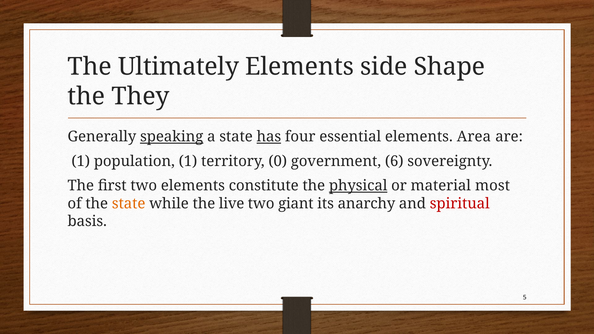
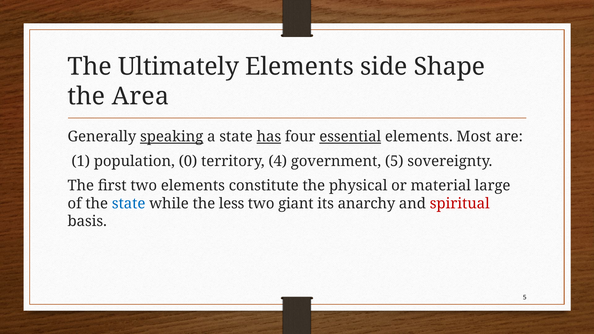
They: They -> Area (140, 96)
essential underline: none -> present (350, 137)
Area: Area -> Most (474, 137)
population 1: 1 -> 0 (188, 161)
0: 0 -> 4 (278, 161)
government 6: 6 -> 5 (394, 161)
physical underline: present -> none (358, 186)
most: most -> large (493, 186)
state colour: orange -> blue (129, 204)
live: live -> less (232, 204)
